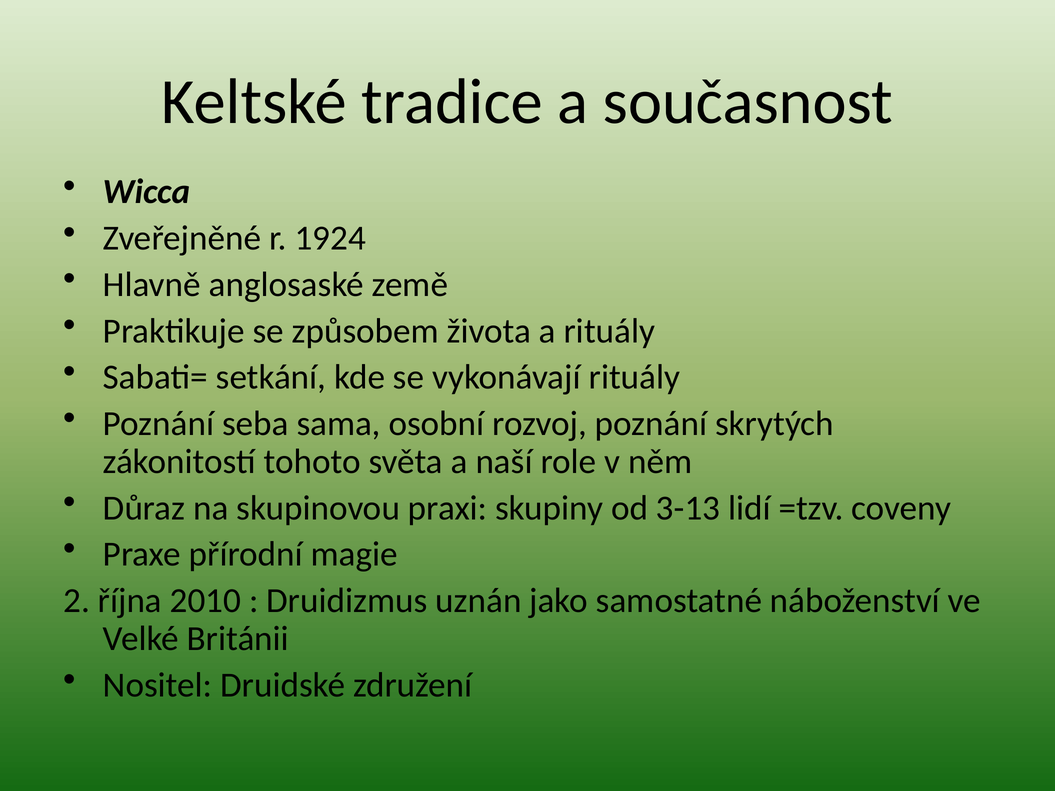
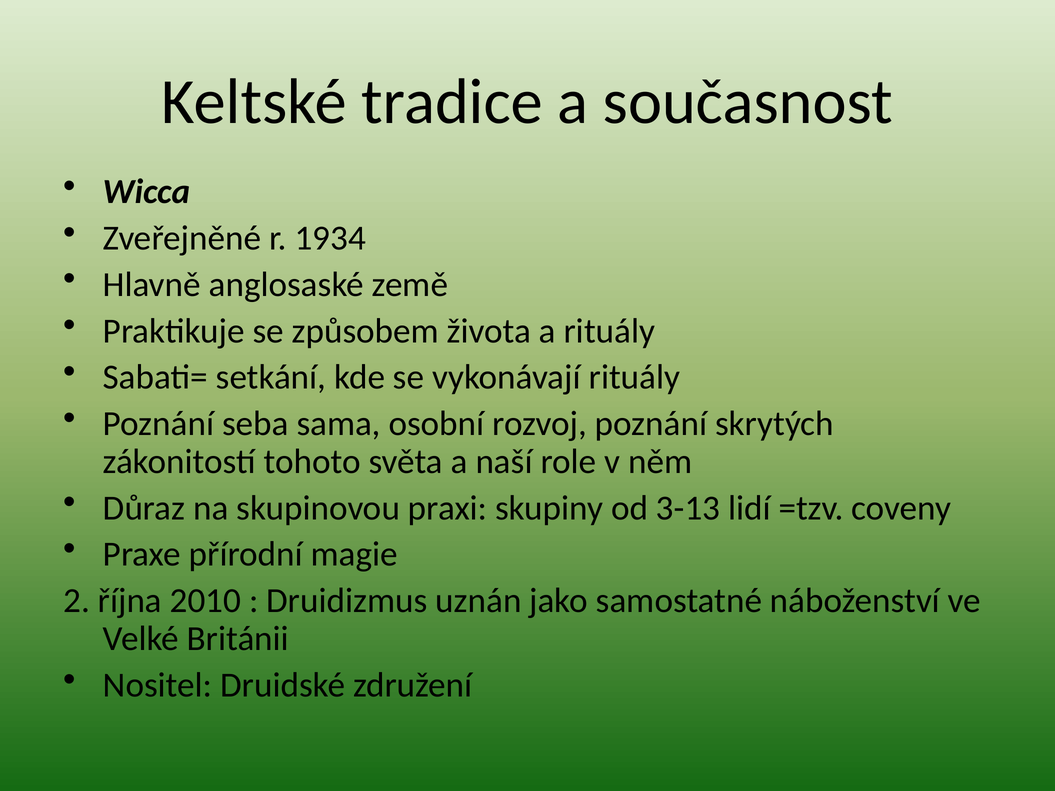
1924: 1924 -> 1934 (330, 238)
